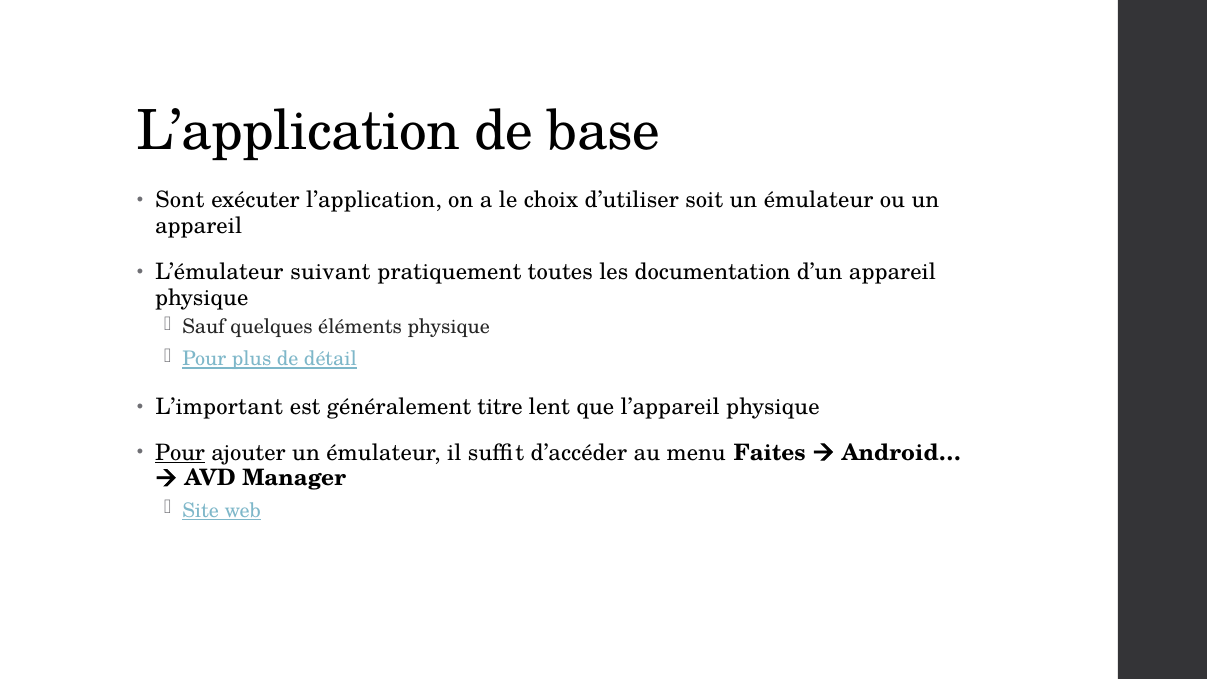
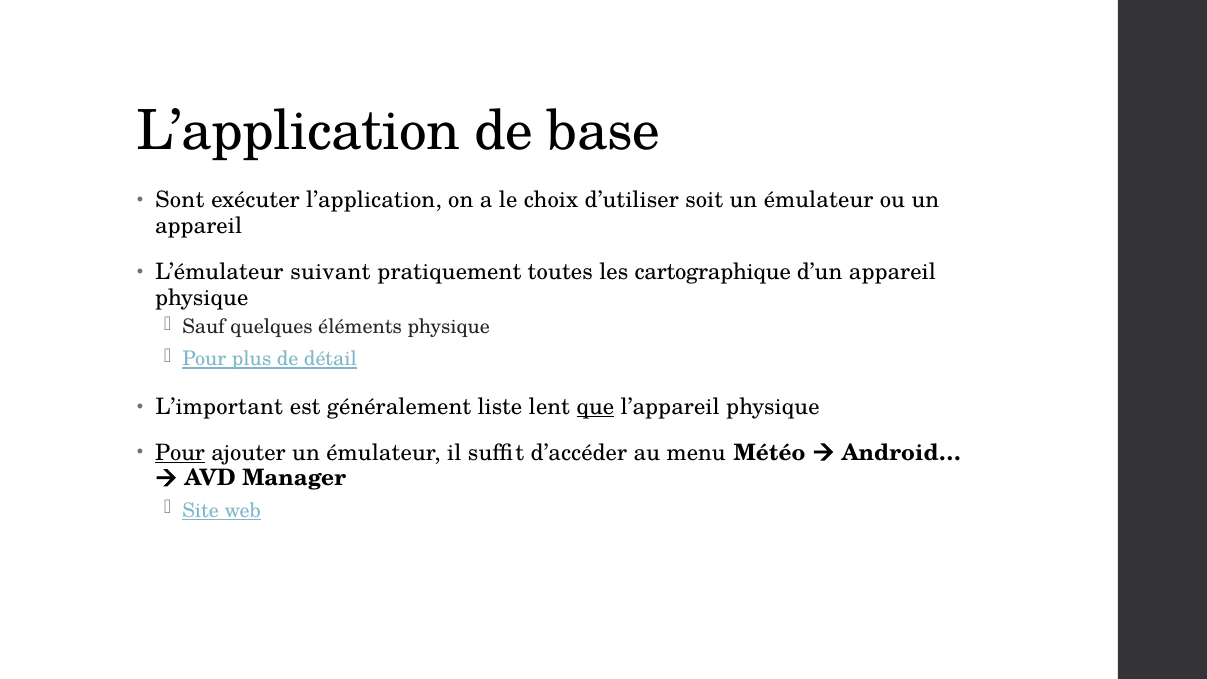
documentation: documentation -> cartographique (713, 272)
titre: titre -> liste (500, 407)
que underline: none -> present (595, 407)
Faites: Faites -> Météo (770, 453)
